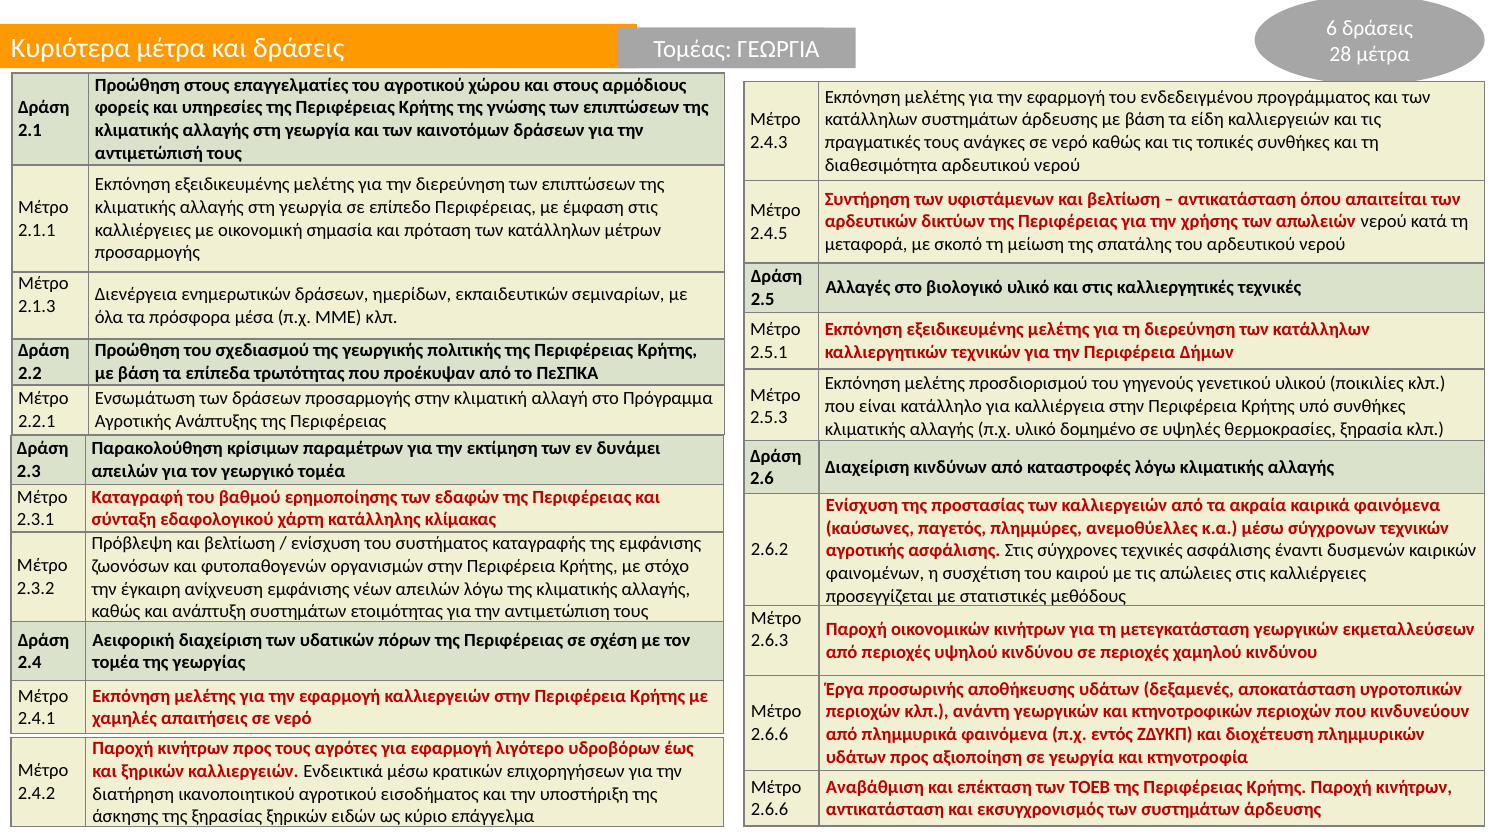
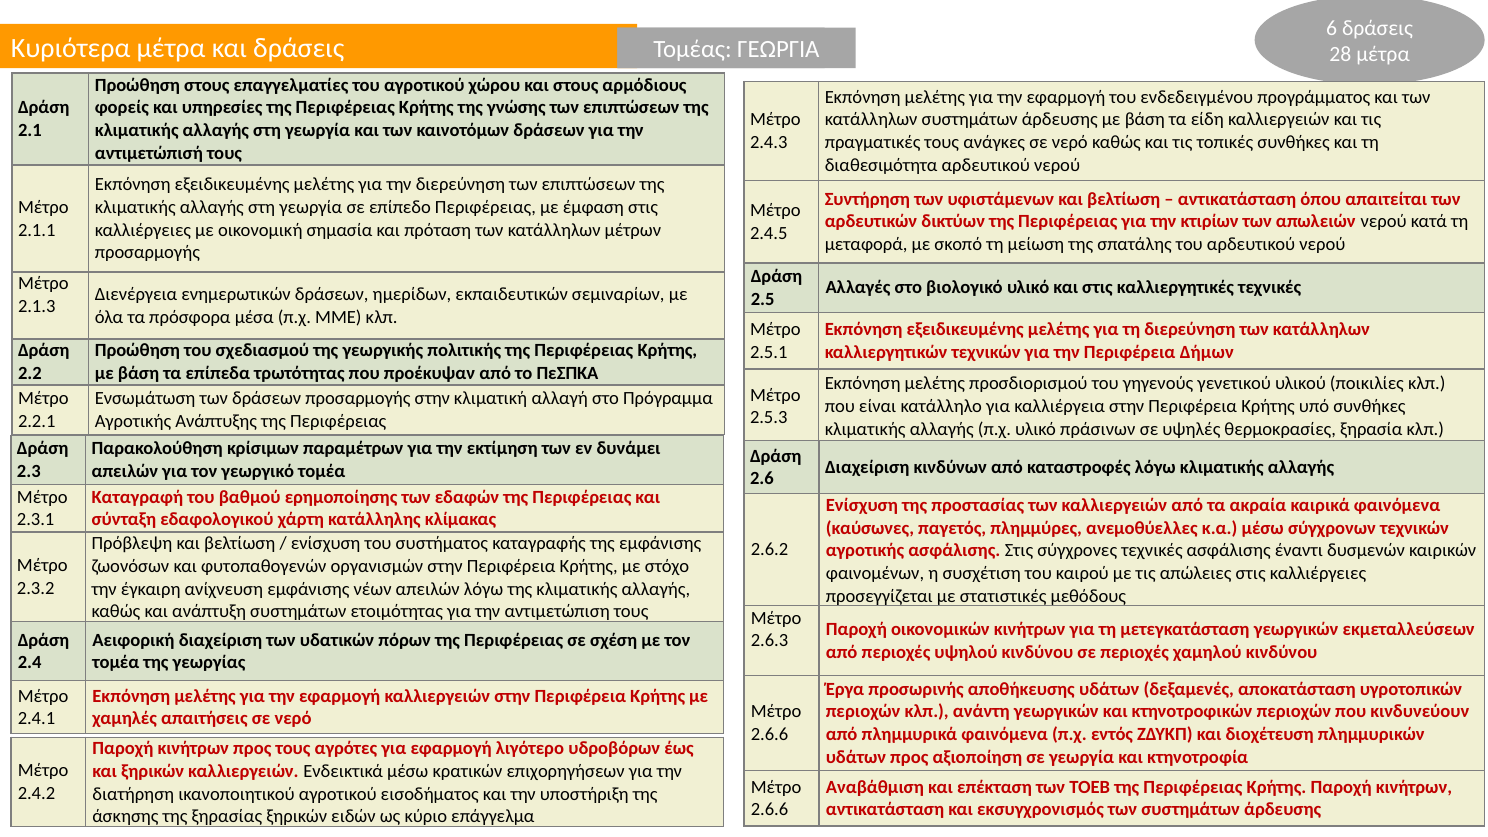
χρήσης: χρήσης -> κτιρίων (1210, 222)
δομημένο: δομημένο -> πράσινων (1098, 429)
